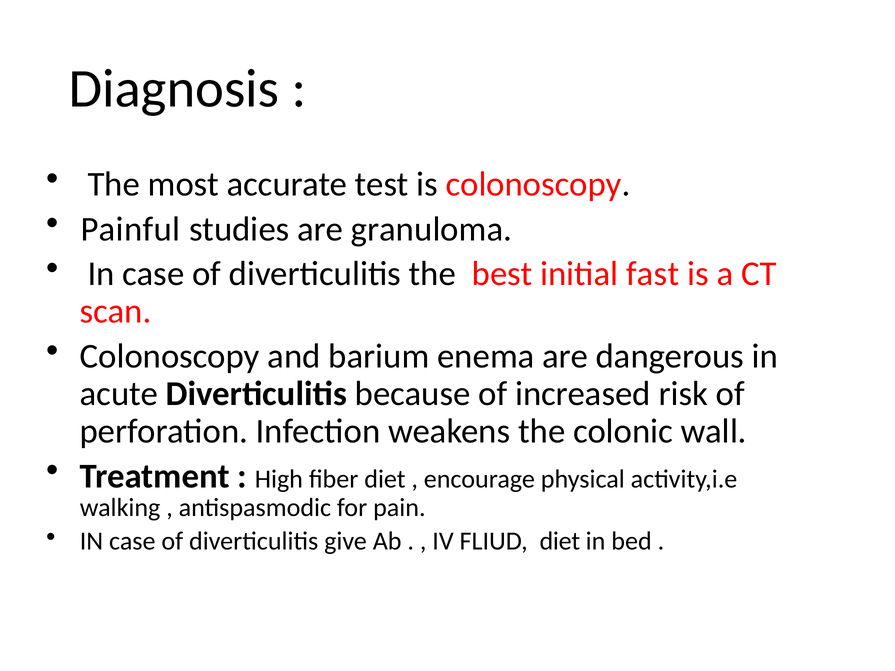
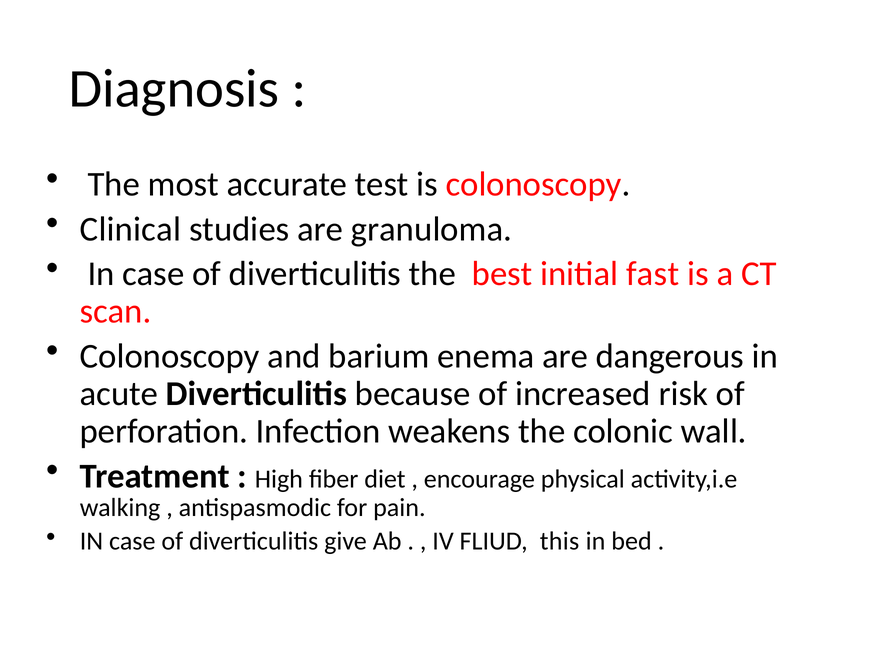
Painful: Painful -> Clinical (131, 229)
FLIUD diet: diet -> this (560, 542)
